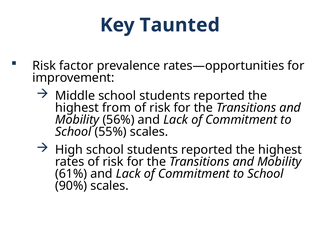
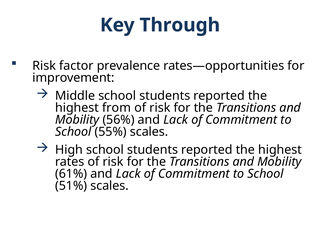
Taunted: Taunted -> Through (180, 25)
90%: 90% -> 51% (71, 186)
